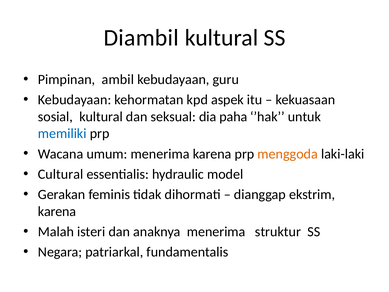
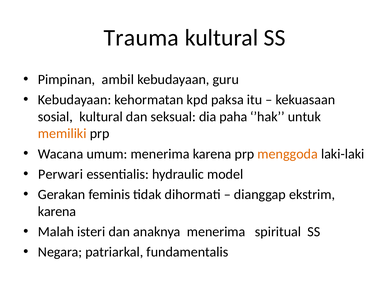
Diambil: Diambil -> Trauma (141, 38)
aspek: aspek -> paksa (227, 100)
memiliki colour: blue -> orange (62, 133)
Cultural: Cultural -> Perwari (61, 174)
struktur: struktur -> spiritual (278, 232)
